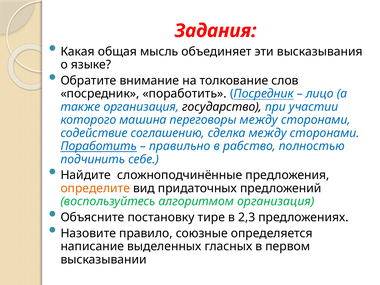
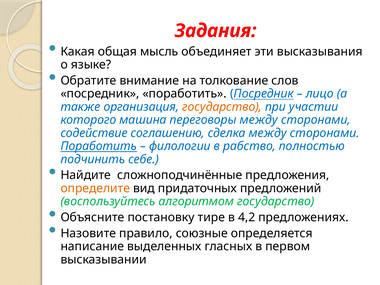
государство colour: black -> orange (222, 107)
правильно: правильно -> филологии (180, 146)
алгоритмом организация: организация -> государство (276, 201)
2,3: 2,3 -> 4,2 (247, 217)
